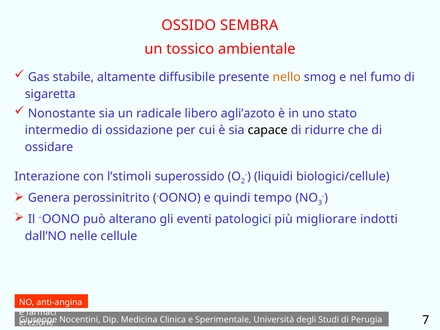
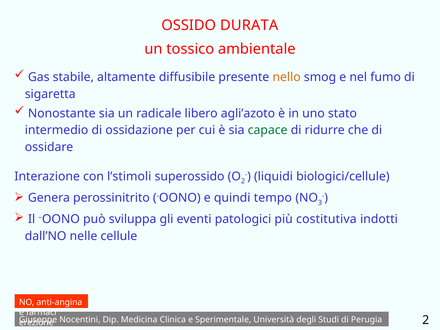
SEMBRA: SEMBRA -> DURATA (249, 25)
capace colour: black -> green (268, 130)
alterano: alterano -> sviluppa (133, 219)
migliorare: migliorare -> costitutiva (326, 219)
7: 7 -> 2 (426, 320)
